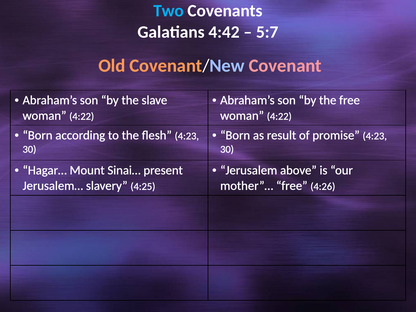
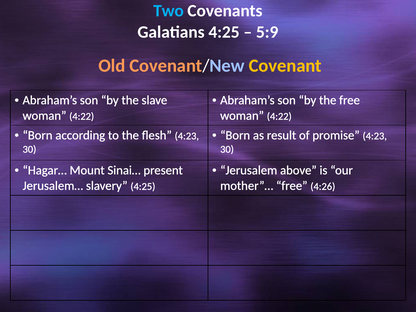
Galatians 4:42: 4:42 -> 4:25 (224, 32)
5:7: 5:7 -> 5:9 (267, 32)
Covenant colour: pink -> yellow (285, 66)
